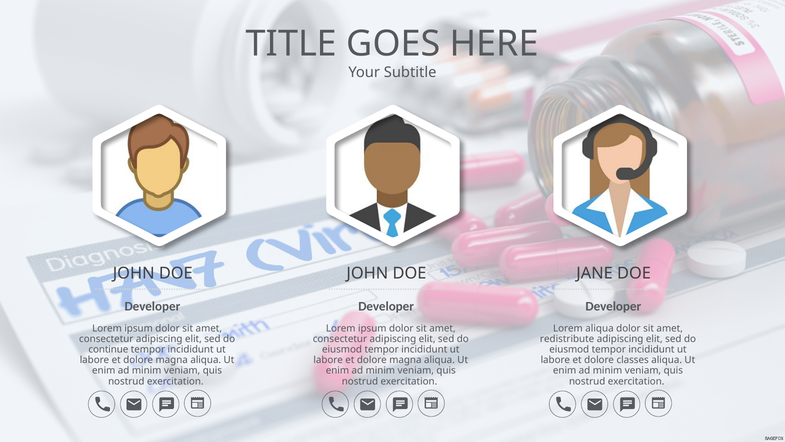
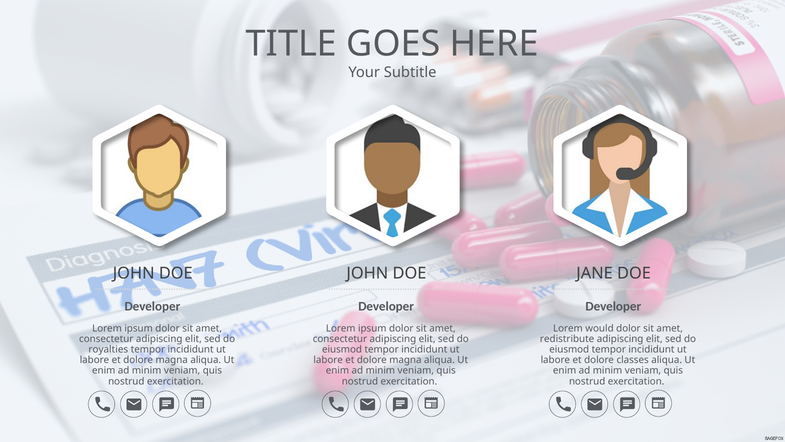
Lorem aliqua: aliqua -> would (599, 328)
continue: continue -> royalties (108, 349)
